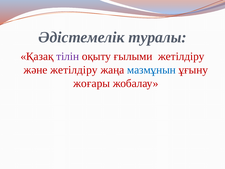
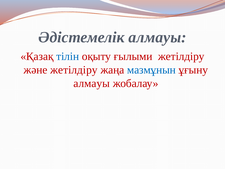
Әдістемелік туралы: туралы -> алмауы (157, 37)
тілін colour: purple -> blue (68, 56)
жоғары: жоғары -> алмауы (92, 83)
